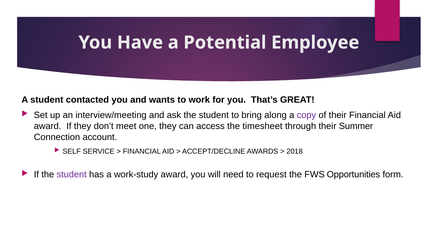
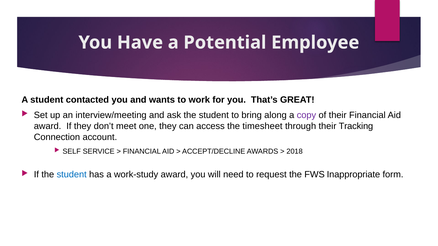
Summer: Summer -> Tracking (356, 126)
student colour: purple -> blue (72, 175)
Opportunities: Opportunities -> Inappropriate (353, 175)
